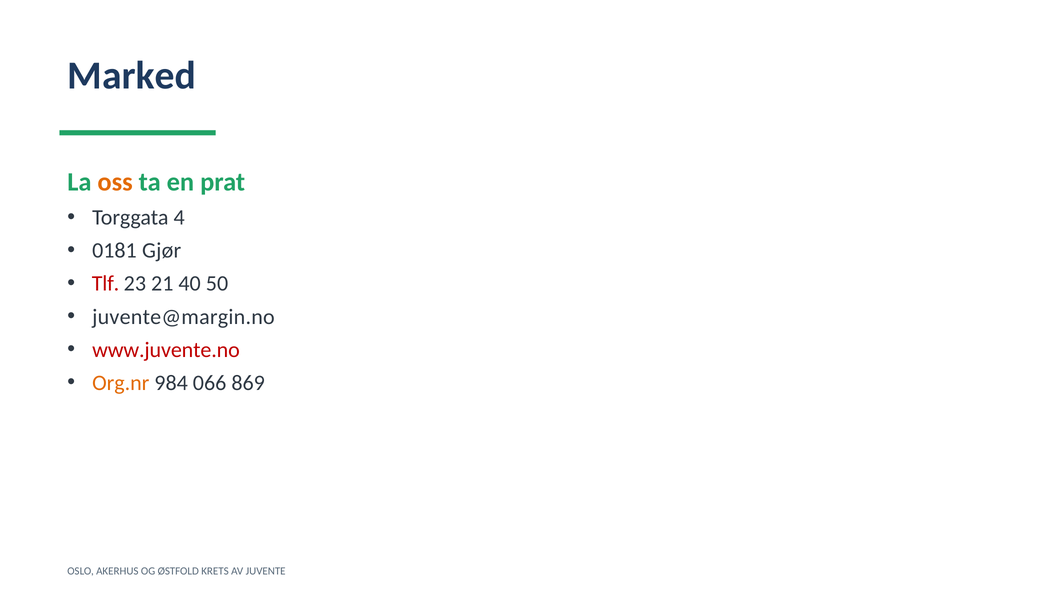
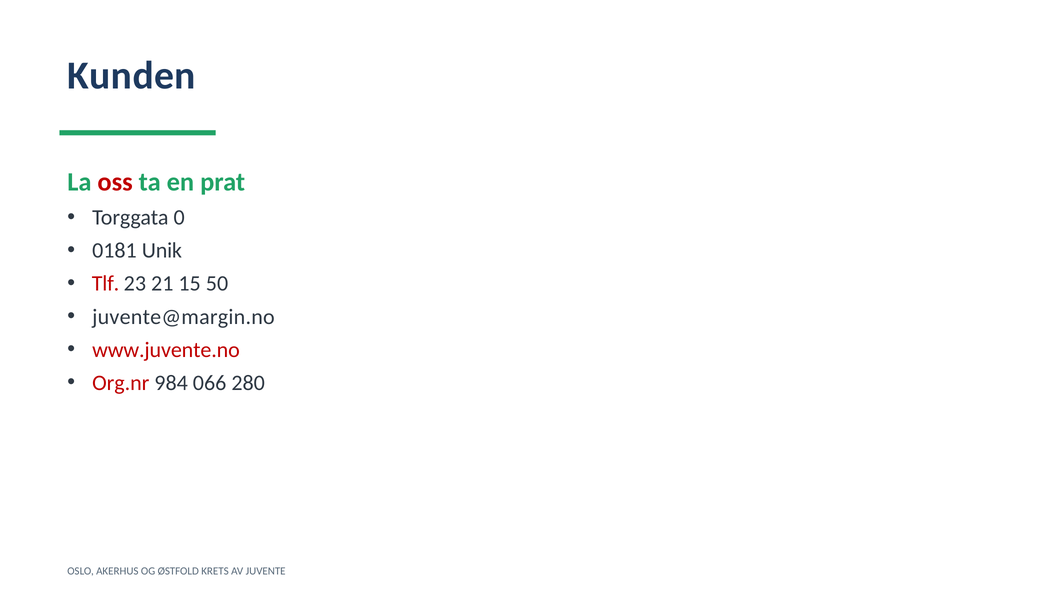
Marked: Marked -> Kunden (132, 76)
oss colour: orange -> red (115, 182)
4: 4 -> 0 (179, 218)
Gjør: Gjør -> Unik (162, 251)
40: 40 -> 15 (190, 284)
Org.nr colour: orange -> red (121, 383)
869: 869 -> 280 (248, 383)
